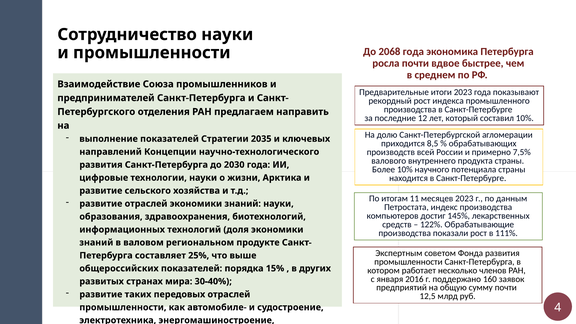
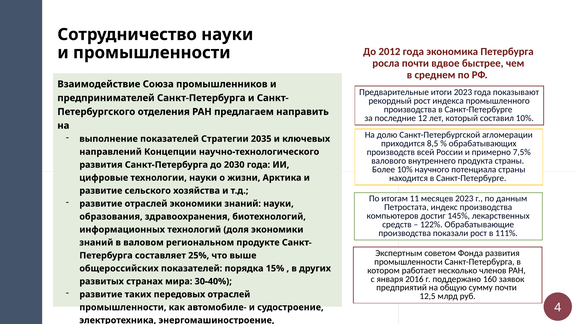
2068: 2068 -> 2012 (389, 52)
